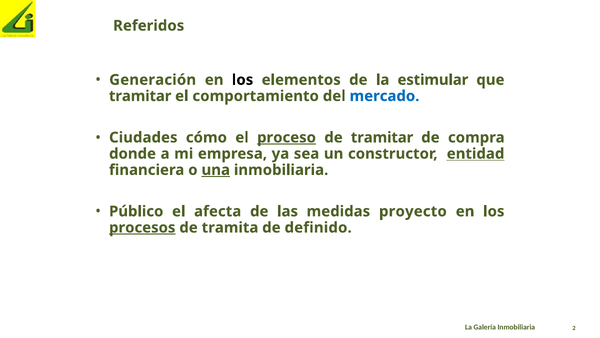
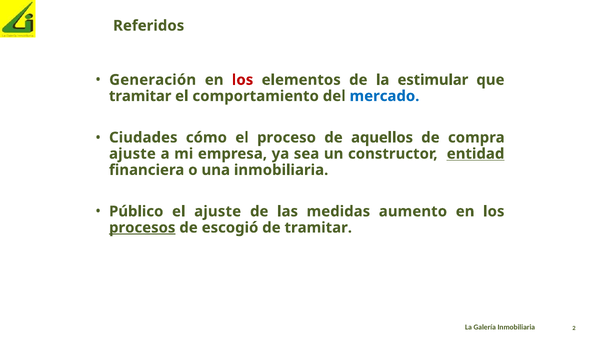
los colour: black -> red (243, 80)
proceso underline: present -> none (287, 137)
de tramitar: tramitar -> aquellos (382, 137)
donde: donde -> ajuste (132, 154)
una underline: present -> none (216, 170)
el afecta: afecta -> ajuste (218, 211)
proyecto: proyecto -> aumento (413, 211)
tramita: tramita -> escogió (230, 227)
de definido: definido -> tramitar (318, 227)
